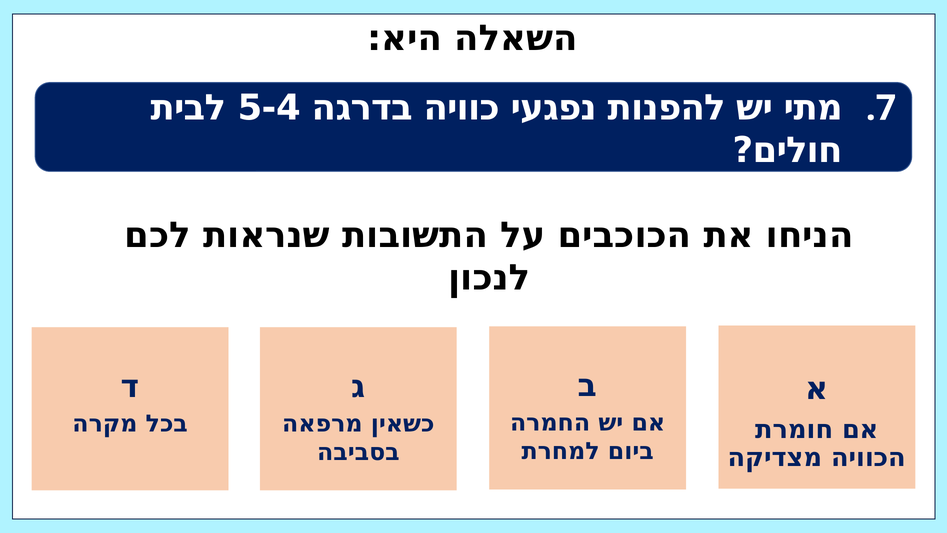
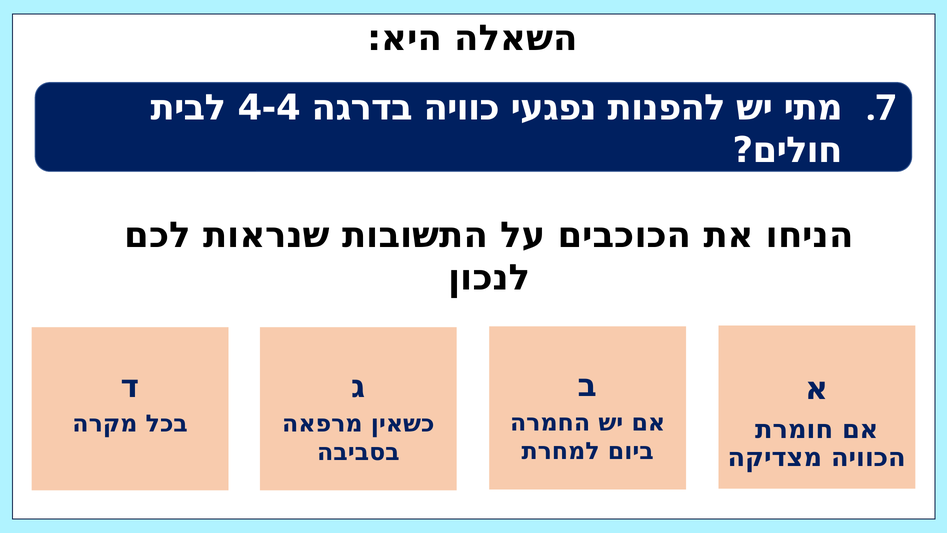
5-4: 5-4 -> 4-4 (269, 108)
